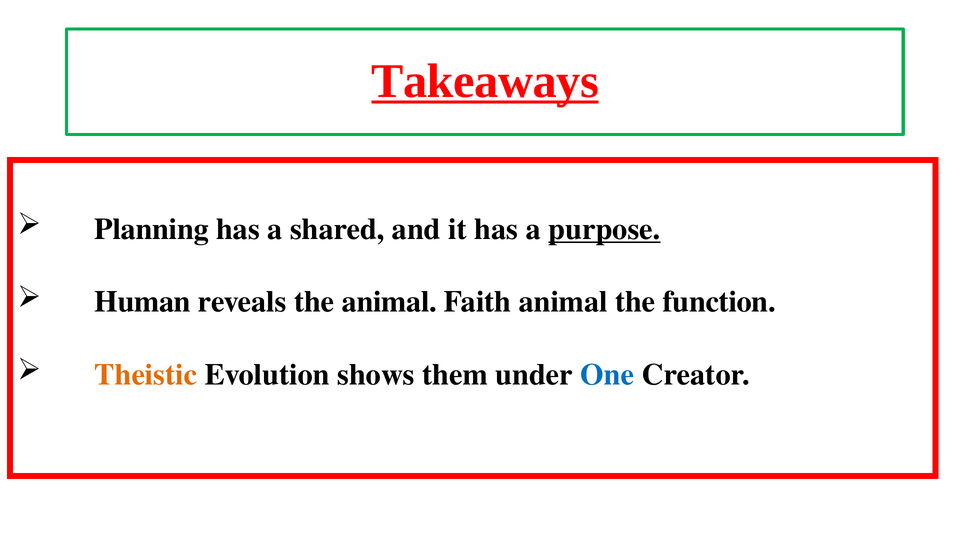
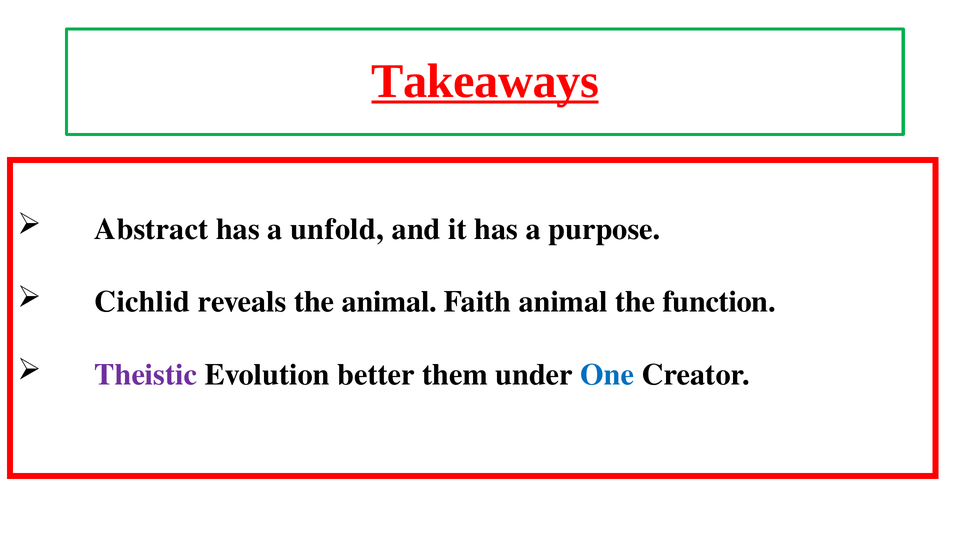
Planning: Planning -> Abstract (151, 229)
shared: shared -> unfold (337, 229)
purpose underline: present -> none (604, 229)
Human: Human -> Cichlid (142, 302)
Theistic colour: orange -> purple (146, 375)
shows: shows -> better (376, 375)
